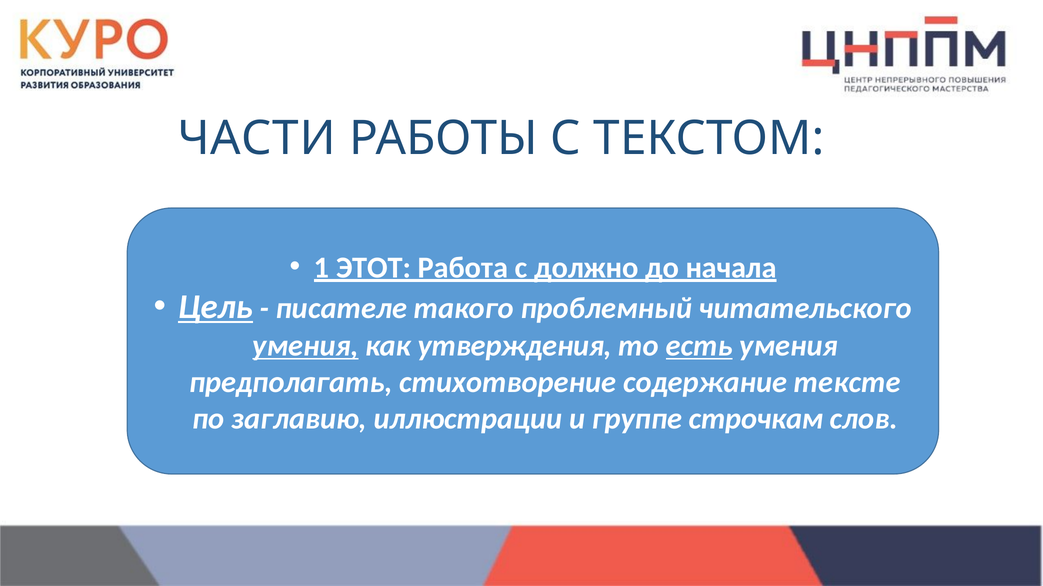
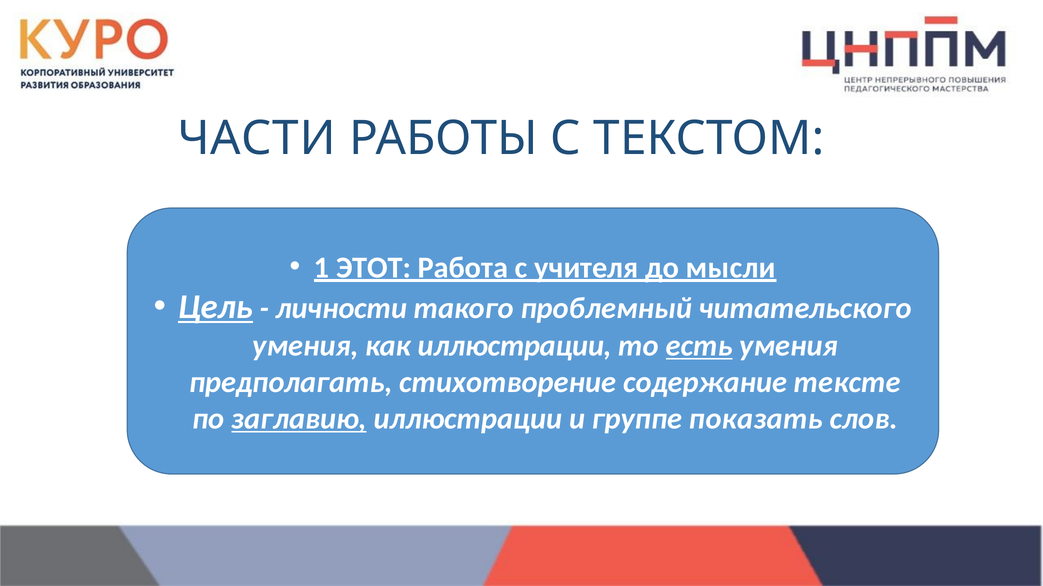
должно: должно -> учителя (586, 268)
начала: начала -> мысли (731, 268)
писателе: писателе -> личности (341, 309)
умения underline: present -> none (305, 346)
как утверждения: утверждения -> иллюстрации (515, 346)
заглавию underline: none -> present (299, 419)
строчкам: строчкам -> показать (756, 419)
